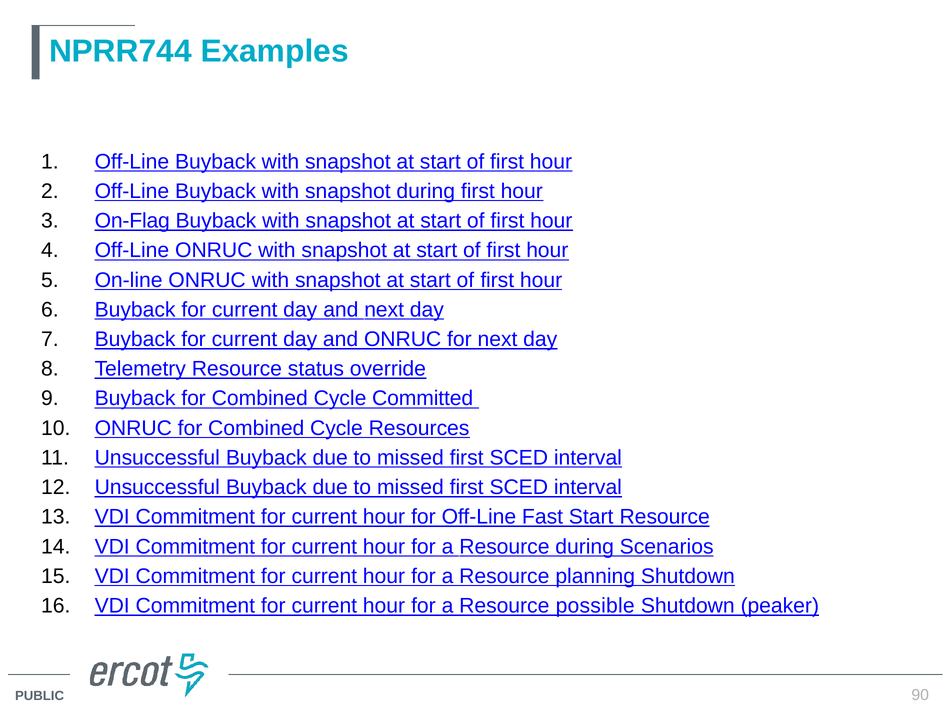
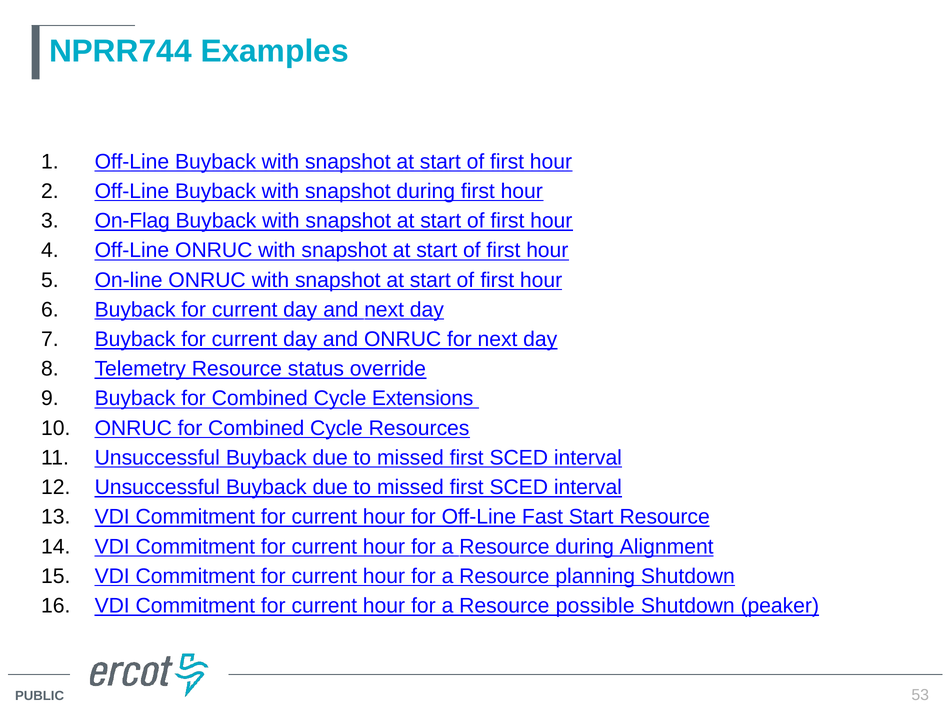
Committed: Committed -> Extensions (423, 399)
Scenarios: Scenarios -> Alignment (667, 547)
90: 90 -> 53 (920, 695)
